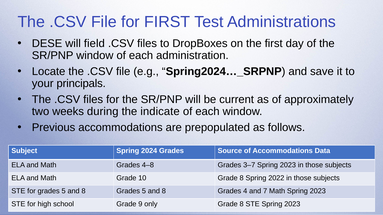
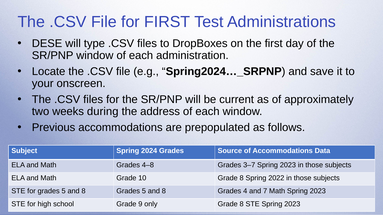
field: field -> type (94, 44)
principals: principals -> onscreen (81, 84)
indicate: indicate -> address (160, 112)
